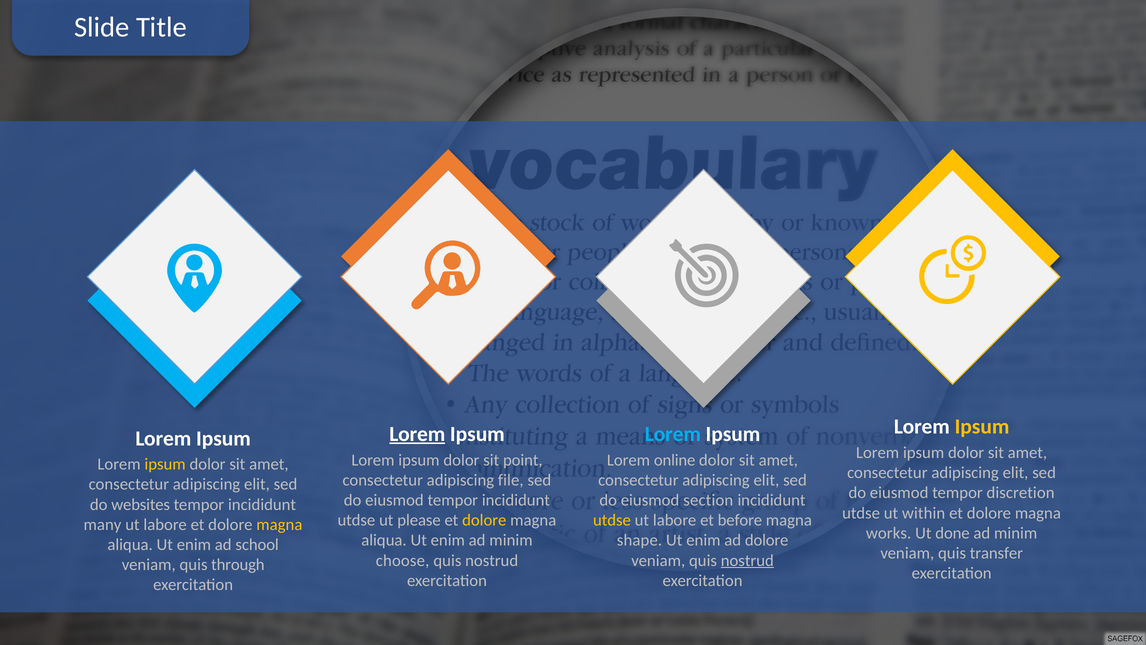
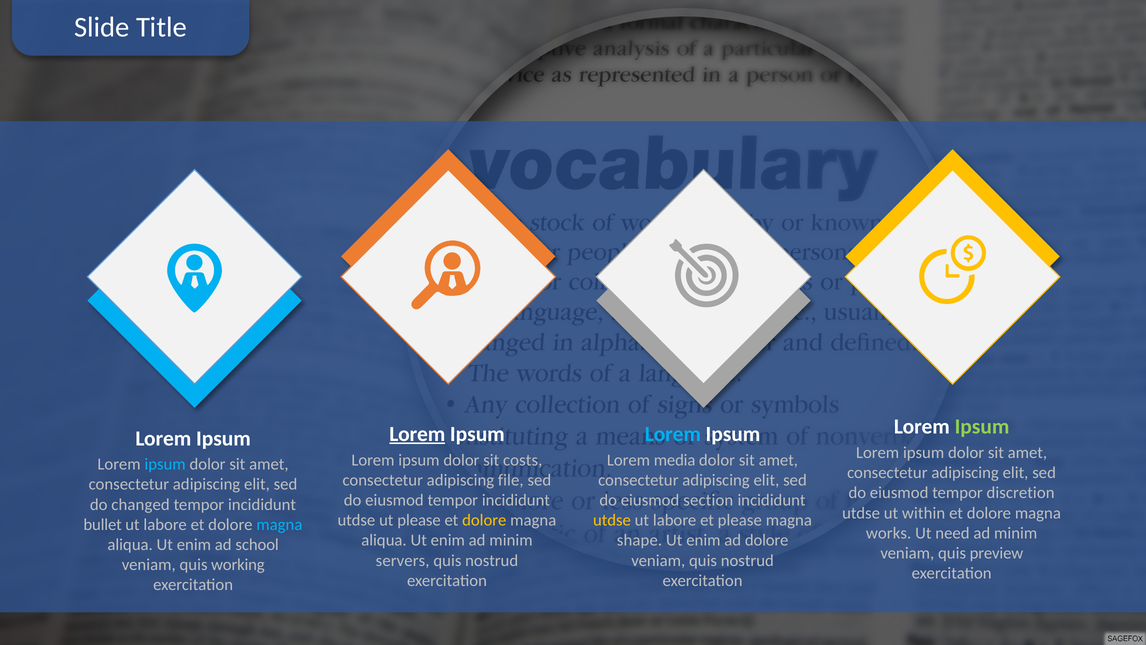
Ipsum colour: yellow -> light green (982, 427)
point: point -> costs (523, 460)
online: online -> media (675, 460)
ipsum colour: yellow -> light blue (165, 464)
websites: websites -> changed (141, 504)
et before: before -> please (740, 520)
many: many -> bullet (103, 524)
magna colour: yellow -> light blue (279, 524)
done: done -> need (952, 533)
transfer: transfer -> preview (996, 553)
choose: choose -> servers (403, 560)
nostrud underline: present -> none (747, 560)
through: through -> working (238, 564)
